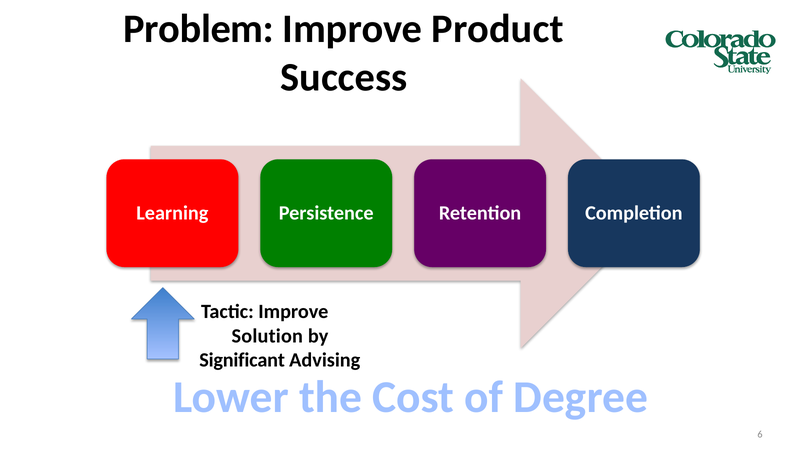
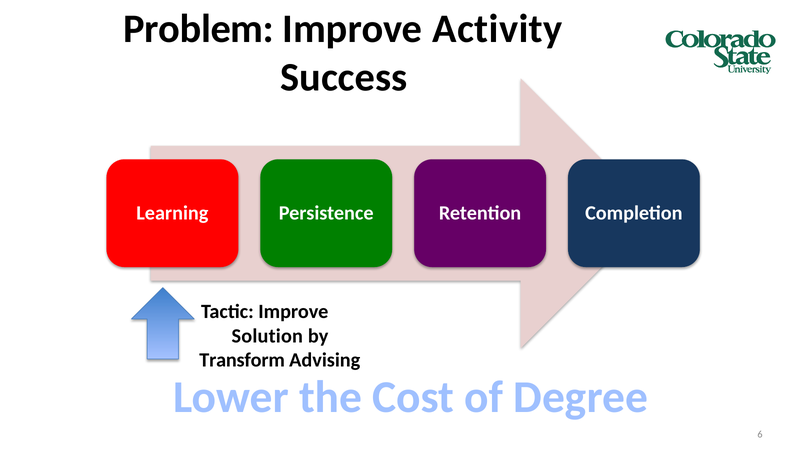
Product: Product -> Activity (497, 29)
Significant: Significant -> Transform (242, 360)
